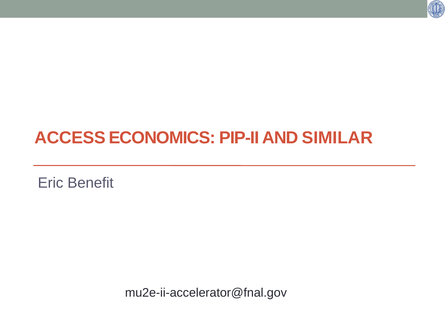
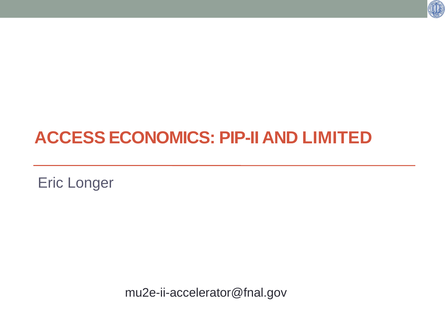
SIMILAR: SIMILAR -> LIMITED (337, 138)
Benefit: Benefit -> Longer (91, 183)
